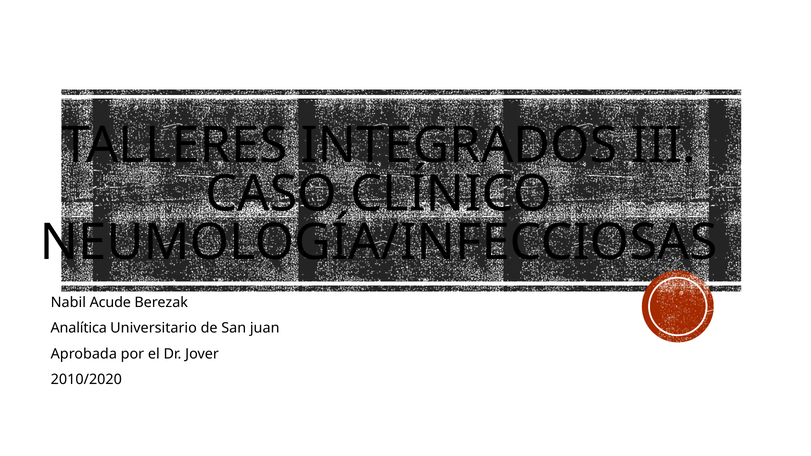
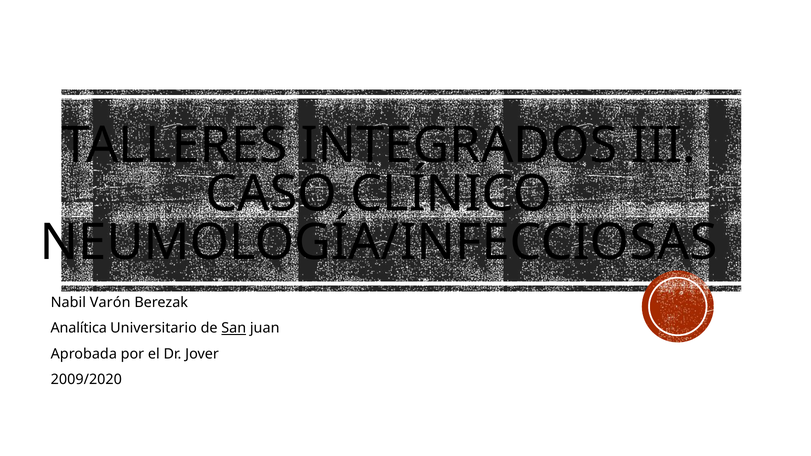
Acude: Acude -> Varón (110, 303)
San underline: none -> present (234, 328)
2010/2020: 2010/2020 -> 2009/2020 (86, 380)
